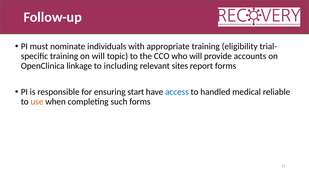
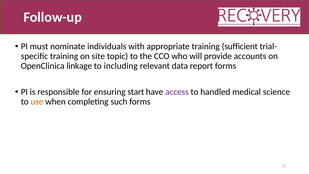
eligibility: eligibility -> sufficient (240, 46)
on will: will -> site (98, 56)
sites: sites -> data (180, 66)
access colour: blue -> purple (177, 92)
reliable: reliable -> science (277, 92)
